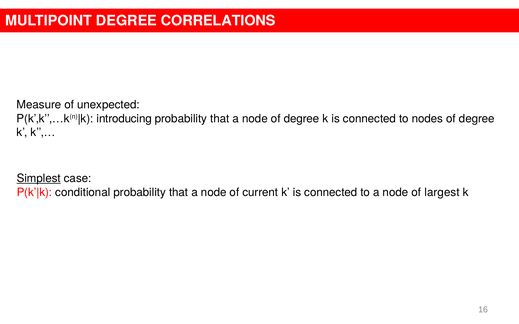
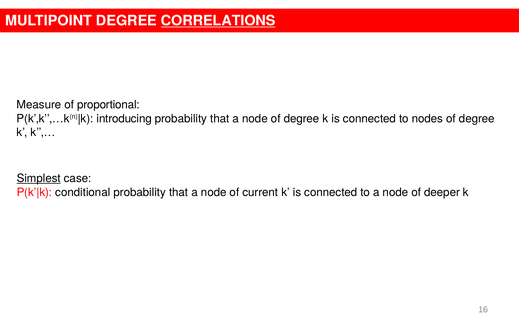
CORRELATIONS underline: none -> present (218, 21)
unexpected: unexpected -> proportional (108, 105)
largest: largest -> deeper (442, 192)
